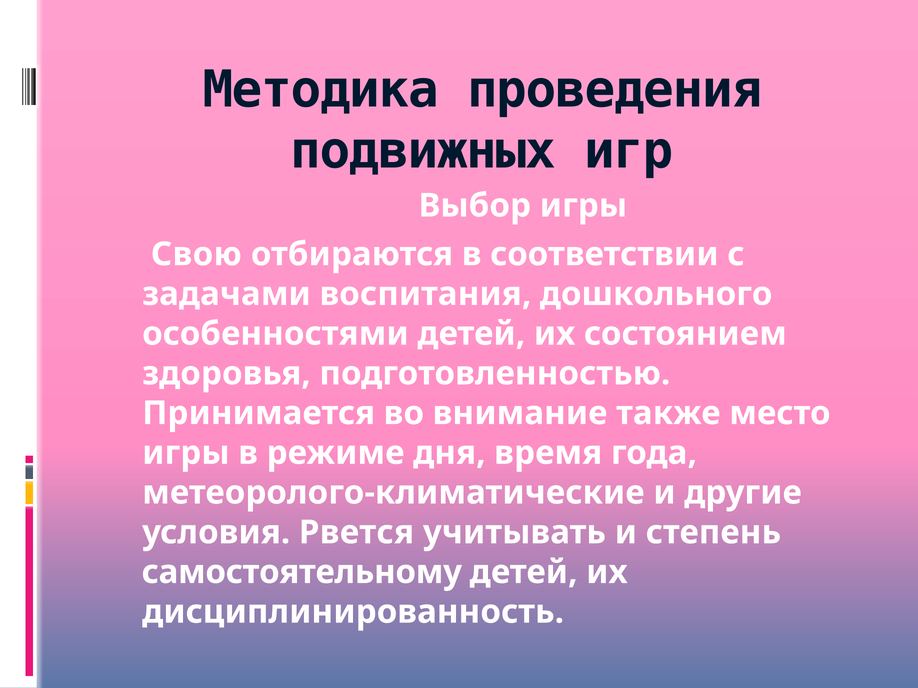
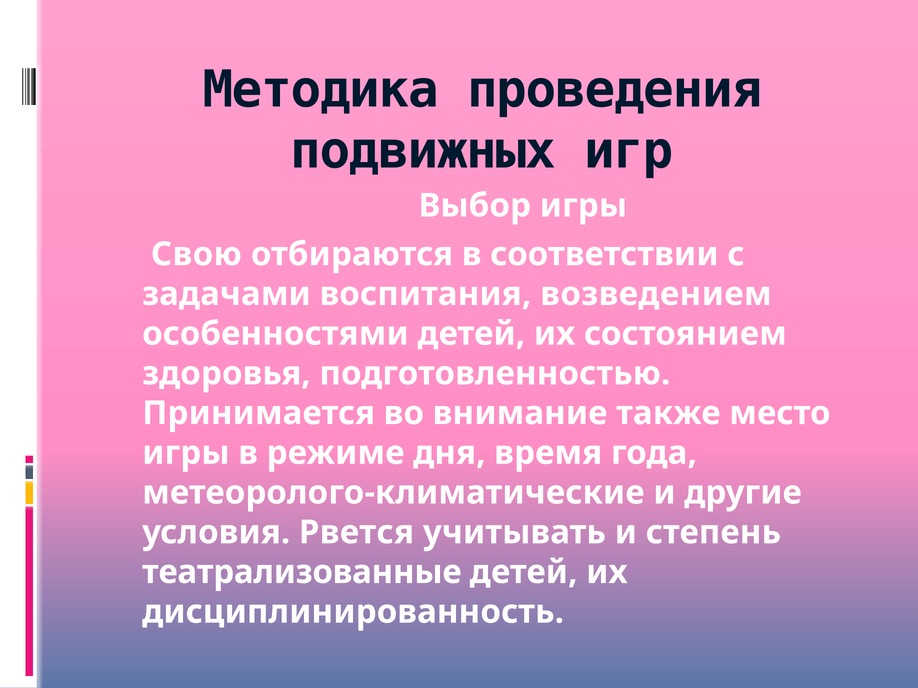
дошкольного: дошкольного -> возведением (656, 294)
самостоятельному: самостоятельному -> театрализованные (302, 572)
